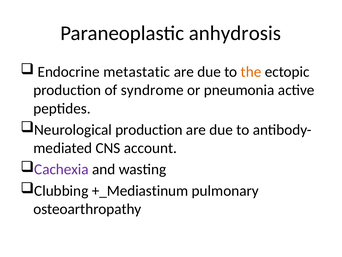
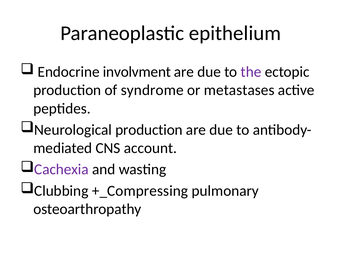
anhydrosis: anhydrosis -> epithelium (235, 33)
metastatic: metastatic -> involvment (137, 72)
the colour: orange -> purple (251, 72)
pneumonia: pneumonia -> metastases (239, 90)
+_Mediastinum: +_Mediastinum -> +_Compressing (140, 190)
